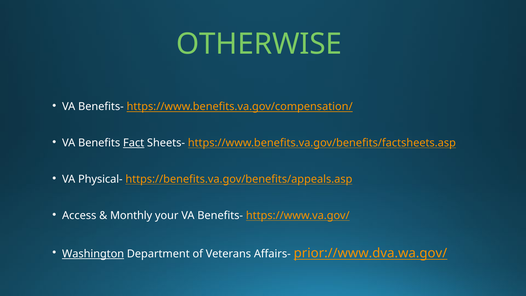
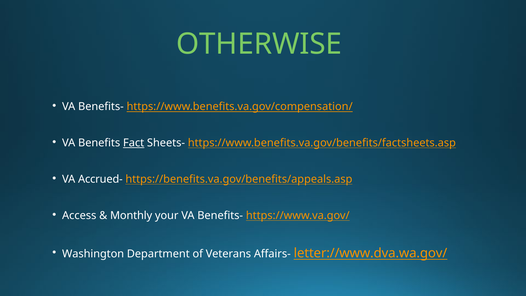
Physical-: Physical- -> Accrued- (100, 179)
Washington underline: present -> none (93, 254)
prior://www.dva.wa.gov/: prior://www.dva.wa.gov/ -> letter://www.dva.wa.gov/ (370, 253)
